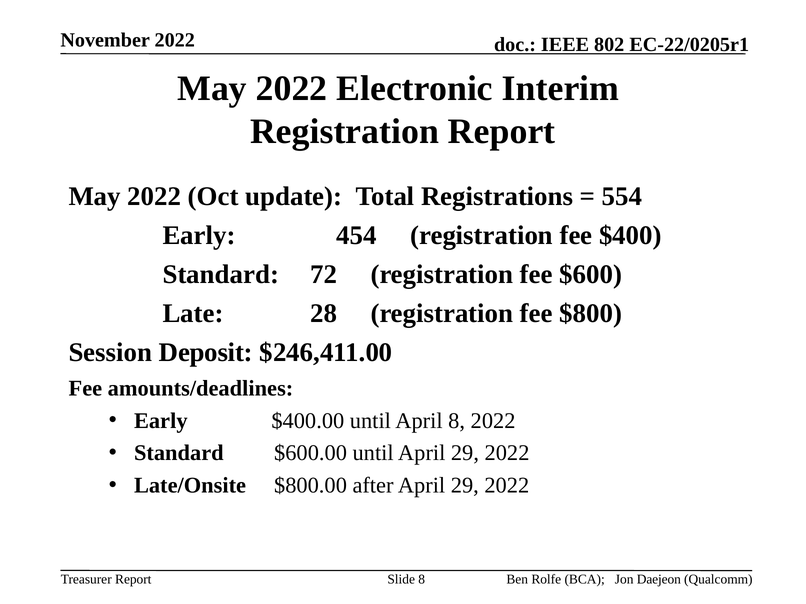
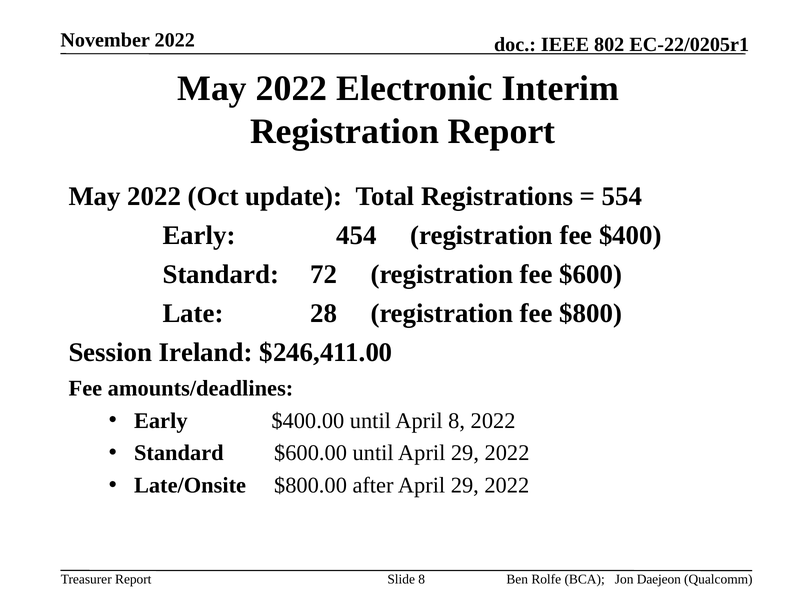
Deposit: Deposit -> Ireland (206, 353)
